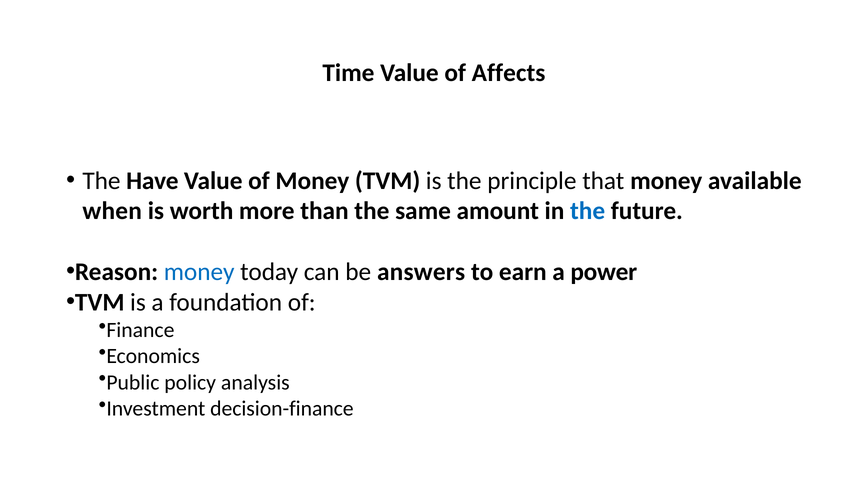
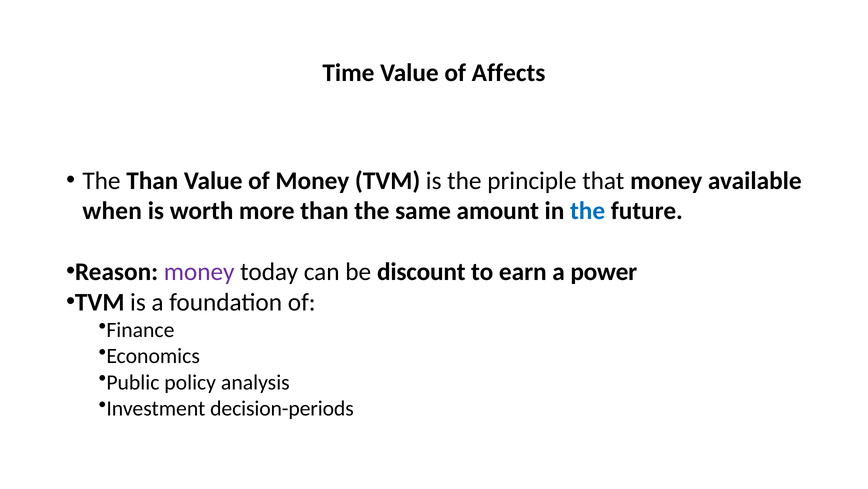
The Have: Have -> Than (152, 180)
money colour: blue -> purple (199, 271)
answers: answers -> discount (421, 271)
decision-finance: decision-finance -> decision-periods (282, 408)
